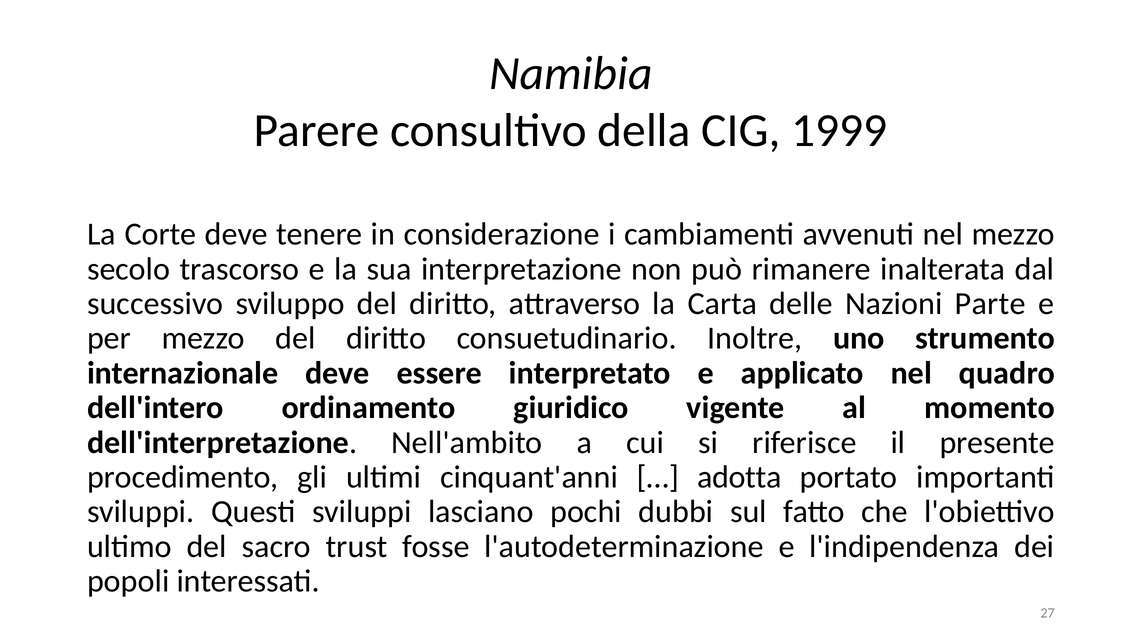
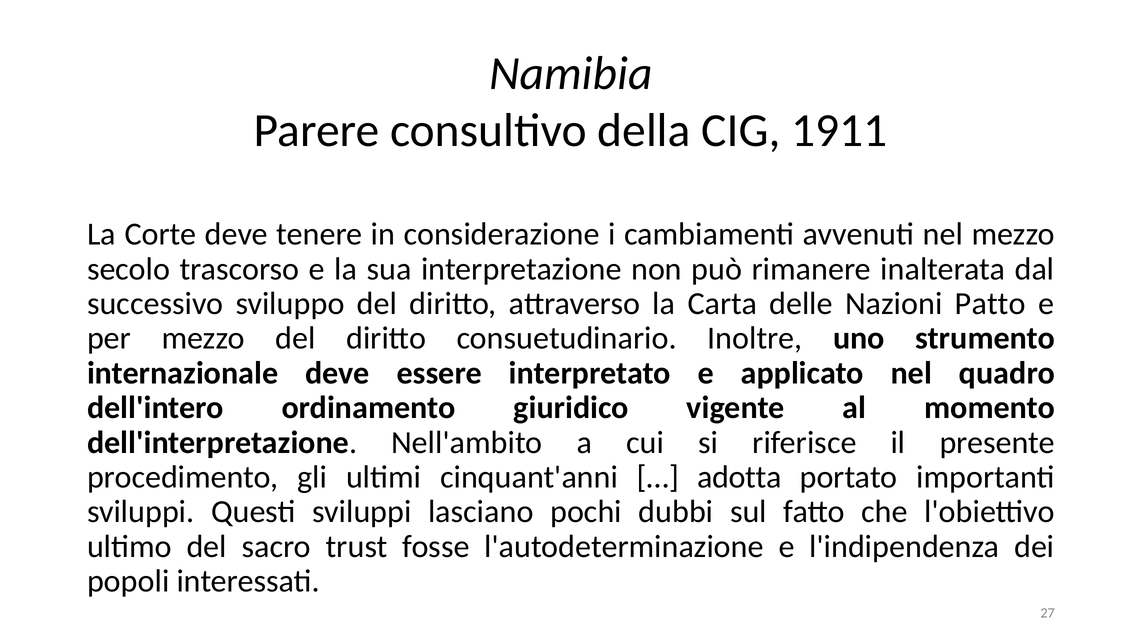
1999: 1999 -> 1911 (839, 131)
Parte: Parte -> Patto (990, 304)
